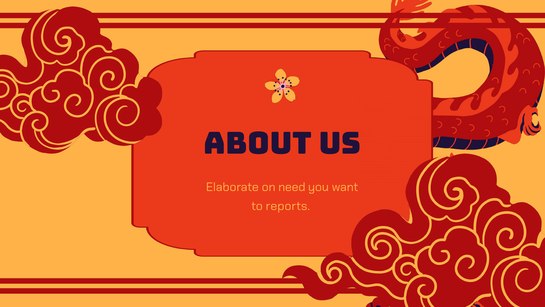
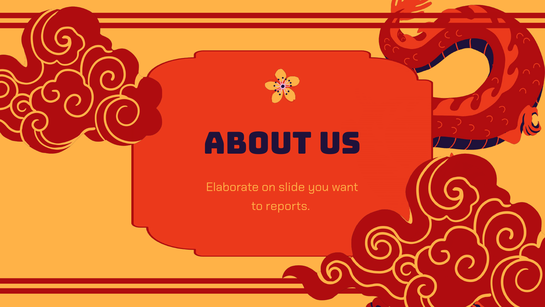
need: need -> slide (292, 187)
